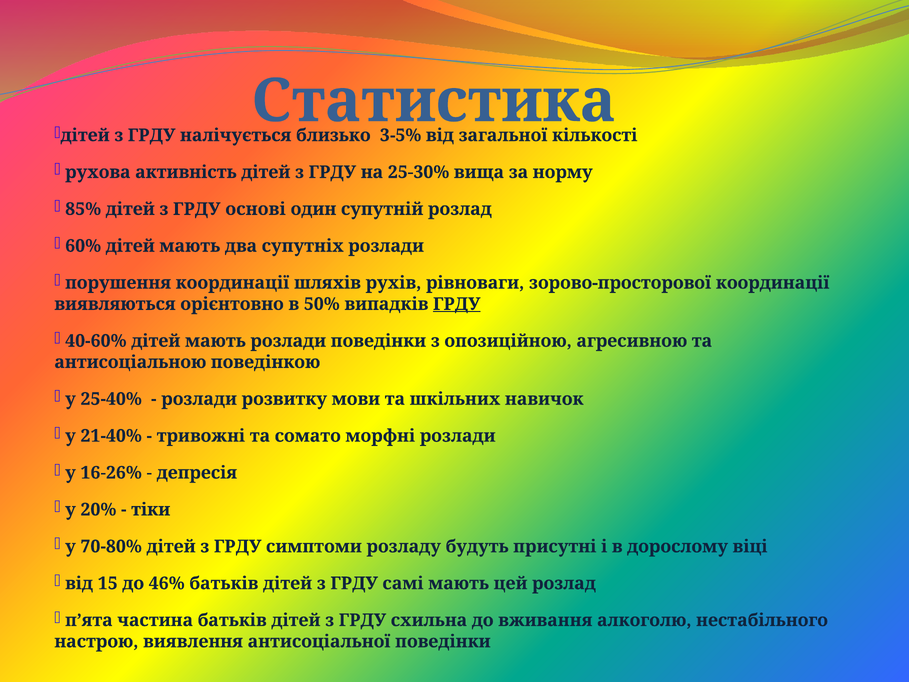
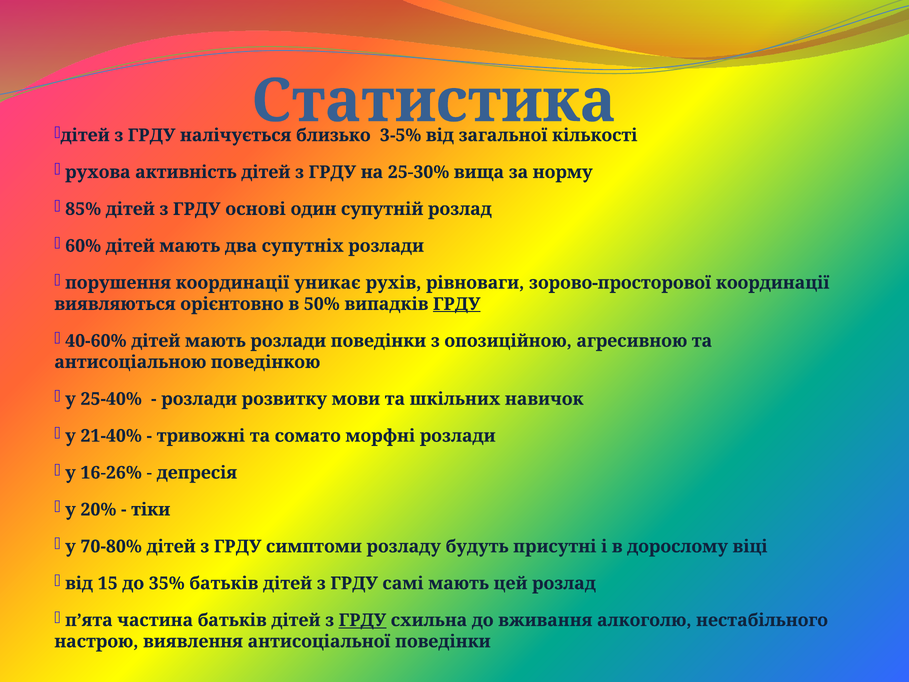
шляхів: шляхів -> уникає (327, 283)
46%: 46% -> 35% (167, 583)
ГРДУ underline: none -> present (362, 620)
